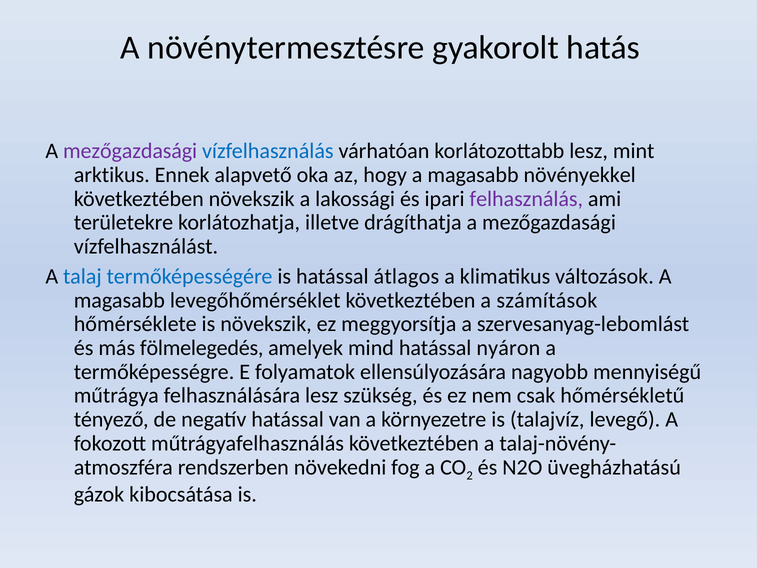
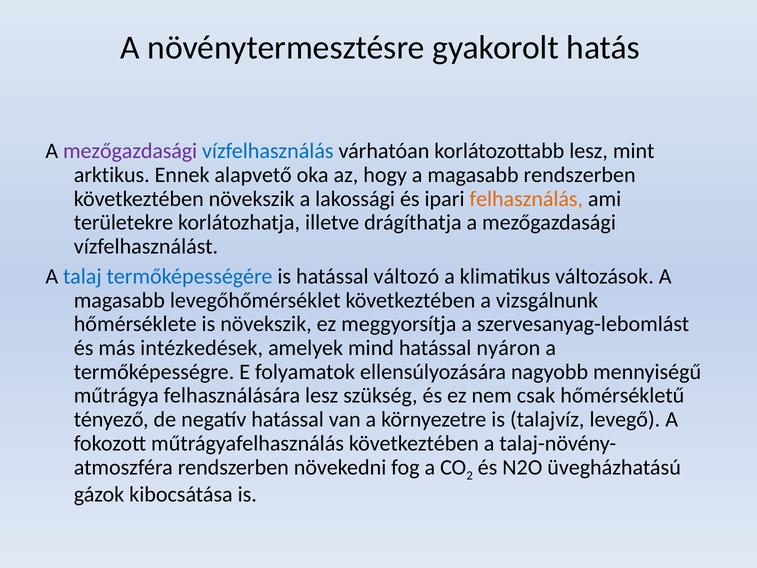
magasabb növényekkel: növényekkel -> rendszerben (580, 175)
felhasználás colour: purple -> orange (526, 199)
átlagos: átlagos -> változó (406, 276)
számítások: számítások -> vizsgálnunk (547, 300)
fölmelegedés: fölmelegedés -> intézkedések (202, 348)
